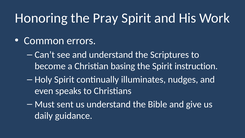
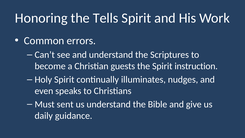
Pray: Pray -> Tells (106, 18)
basing: basing -> guests (123, 66)
